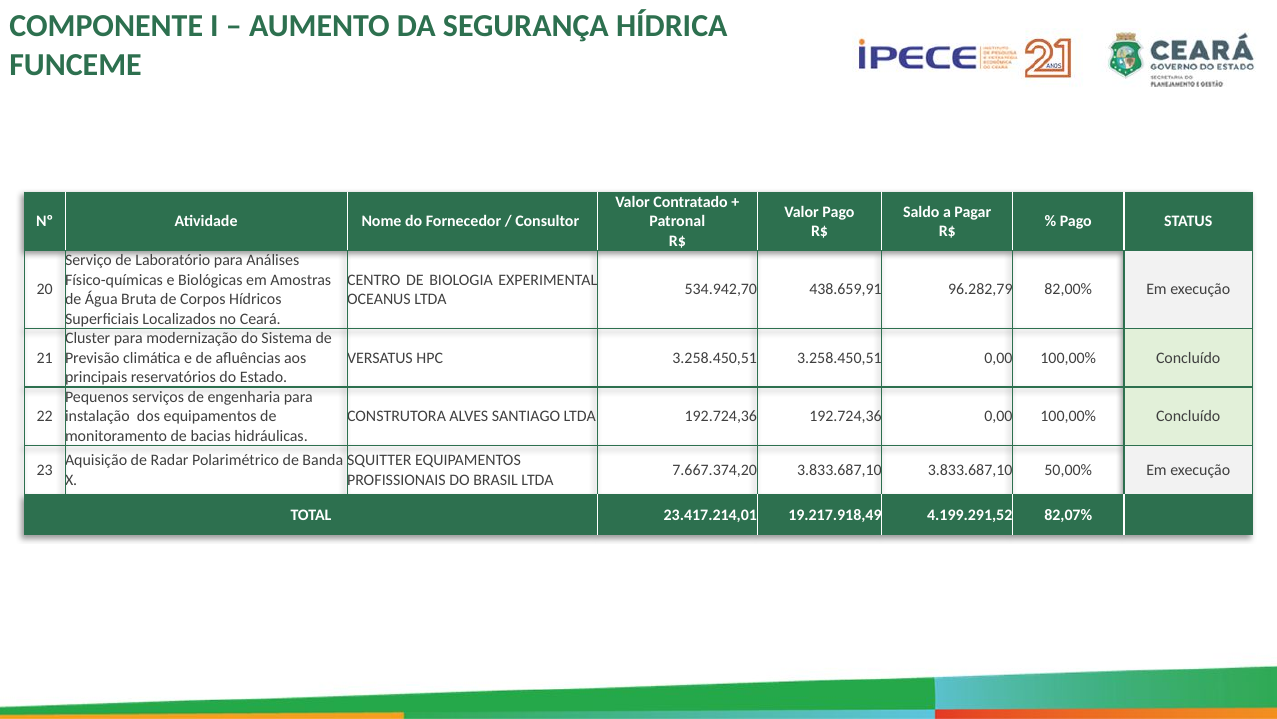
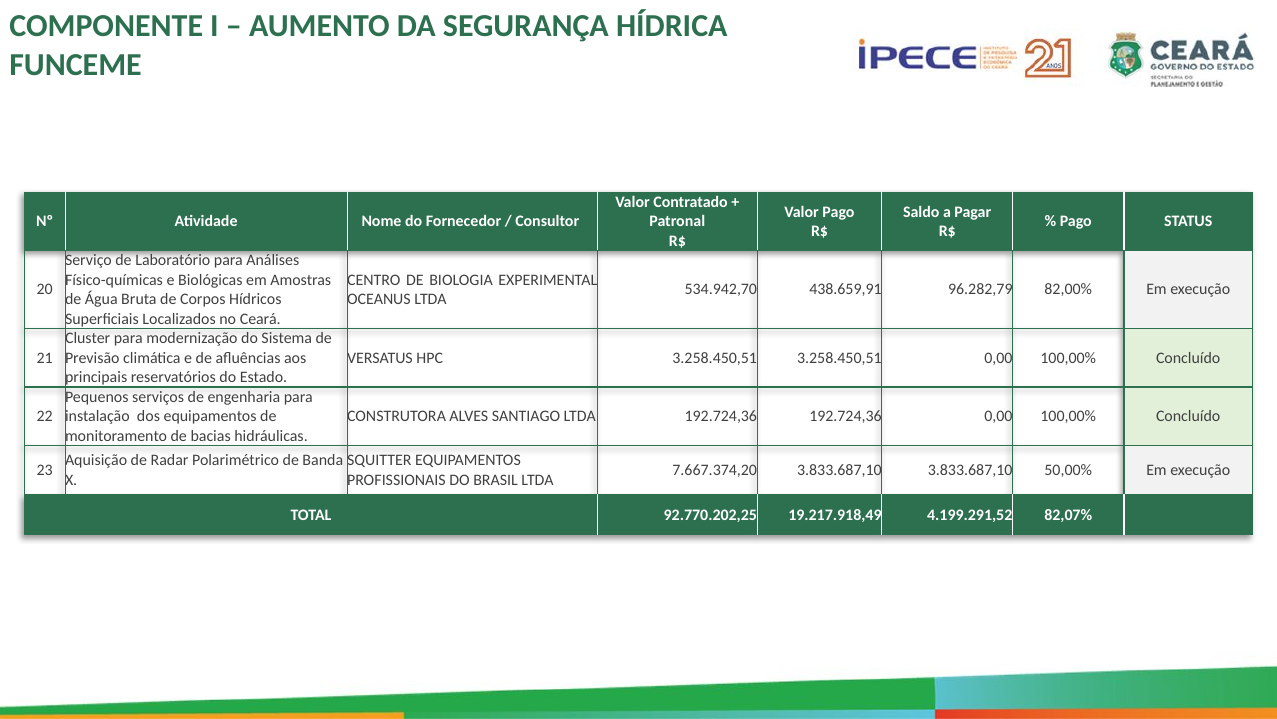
23.417.214,01: 23.417.214,01 -> 92.770.202,25 (710, 514)
